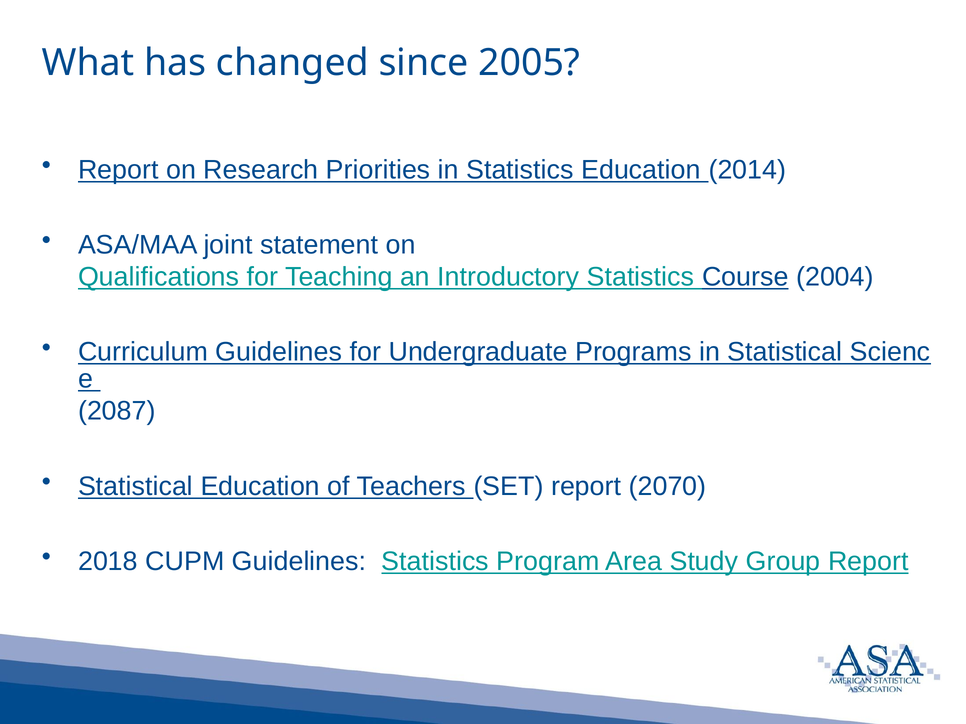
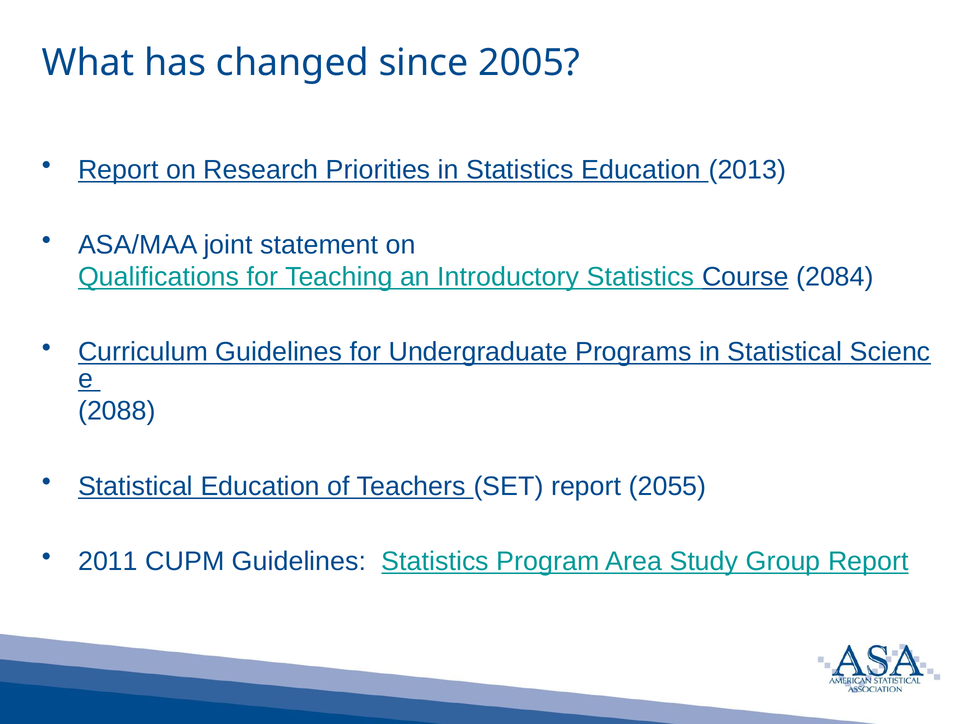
2014: 2014 -> 2013 (747, 170)
2004: 2004 -> 2084 (835, 277)
2087: 2087 -> 2088 (117, 411)
2070: 2070 -> 2055 (668, 487)
2018: 2018 -> 2011 (108, 562)
